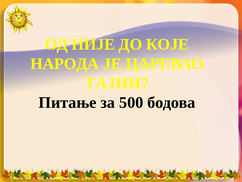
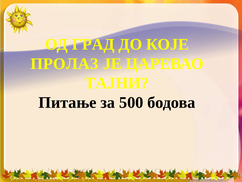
НИЈЕ: НИЈЕ -> ГРАД (93, 44)
НАРОДА: НАРОДА -> ПРОЛАЗ (64, 64)
